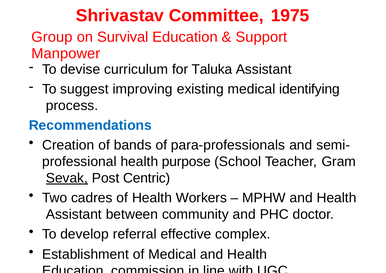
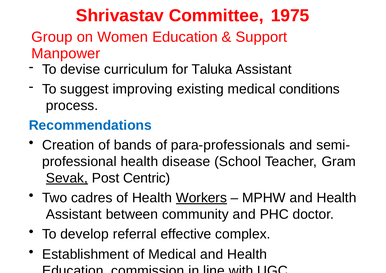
Survival: Survival -> Women (123, 37)
identifying: identifying -> conditions (309, 89)
purpose: purpose -> disease (186, 162)
Workers underline: none -> present (201, 198)
